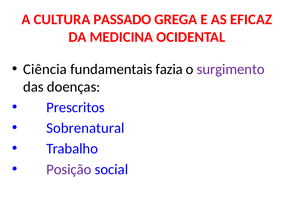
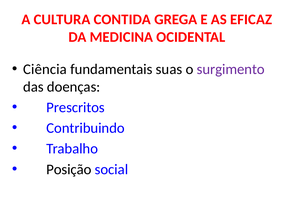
PASSADO: PASSADO -> CONTIDA (122, 19)
fazia: fazia -> suas (169, 69)
Sobrenatural: Sobrenatural -> Contribuindo (86, 128)
Posição colour: purple -> black (69, 169)
